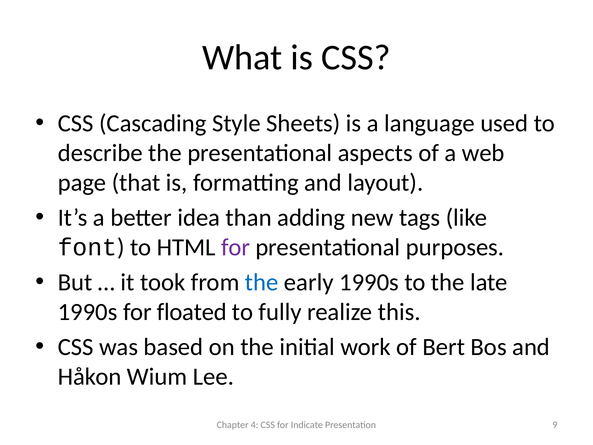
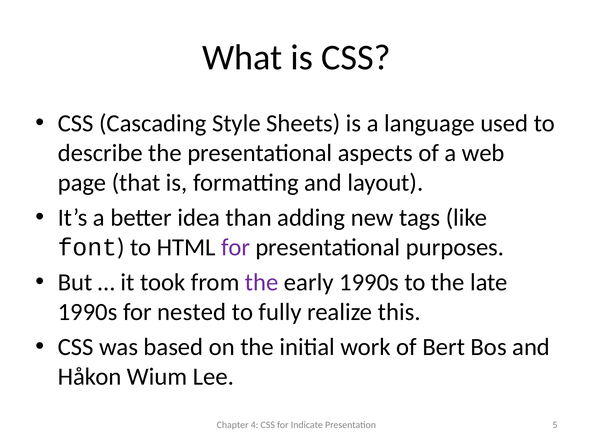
the colour: blue -> purple (262, 282)
floated: floated -> nested (192, 312)
9: 9 -> 5 (555, 425)
